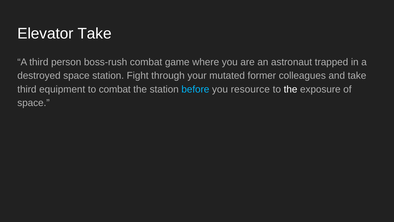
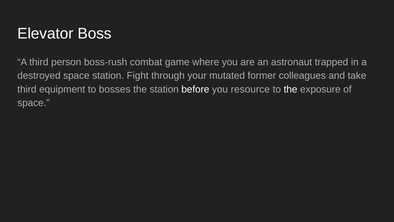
Elevator Take: Take -> Boss (95, 33)
to combat: combat -> bosses (115, 89)
before colour: light blue -> white (195, 89)
